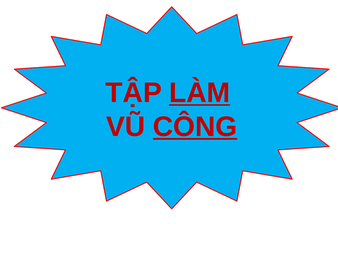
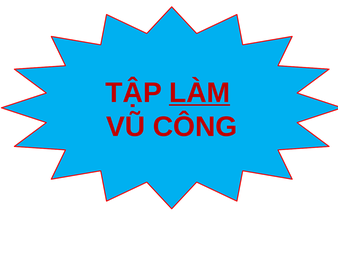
CÔNG underline: present -> none (195, 126)
